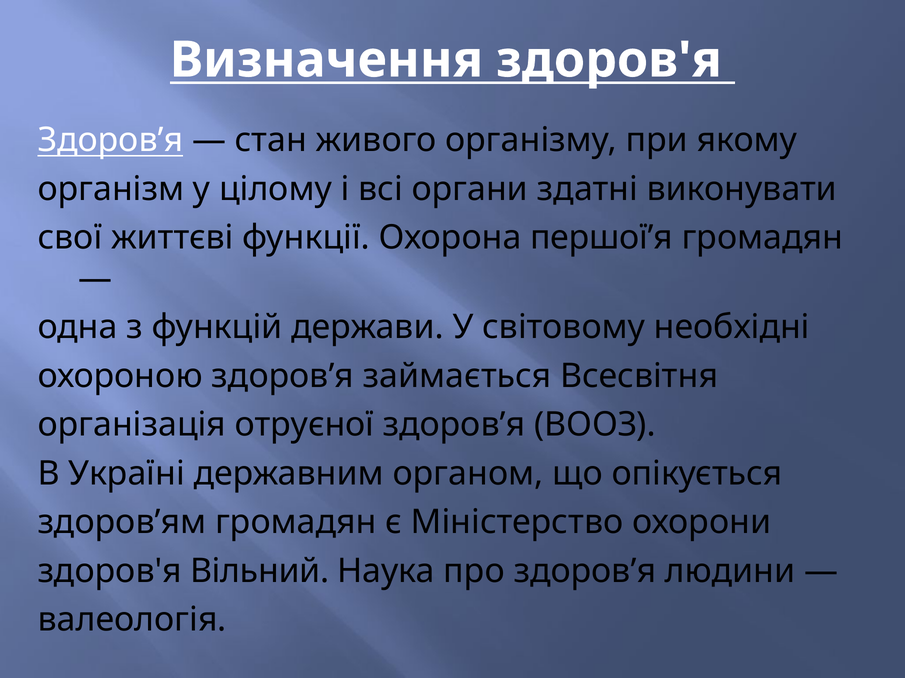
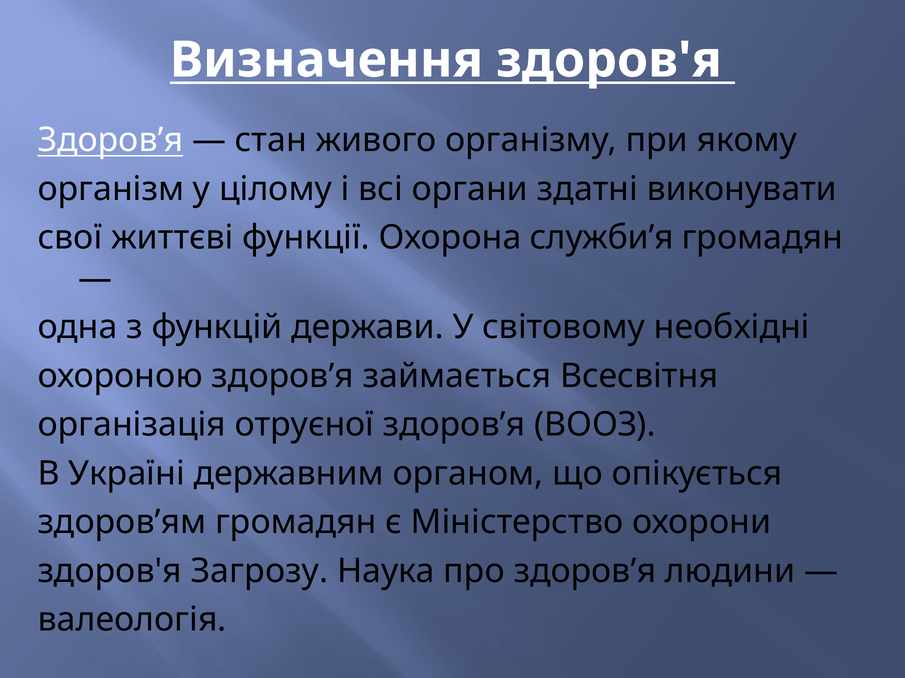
першої’я: першої’я -> служби’я (602, 238)
Вільний: Вільний -> Загрозу (260, 572)
